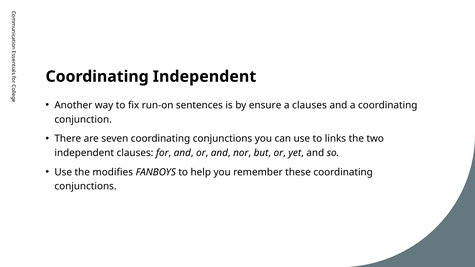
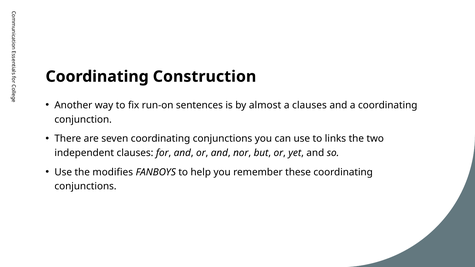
Coordinating Independent: Independent -> Construction (205, 77)
ensure: ensure -> almost (265, 105)
